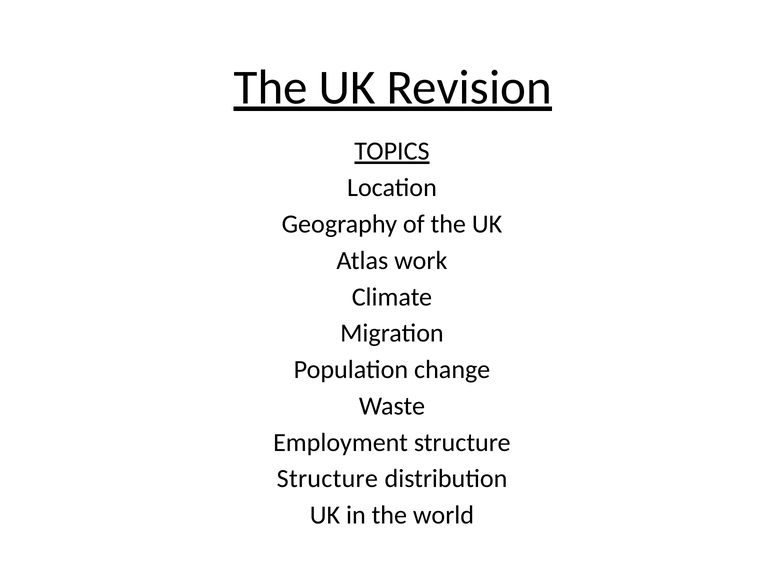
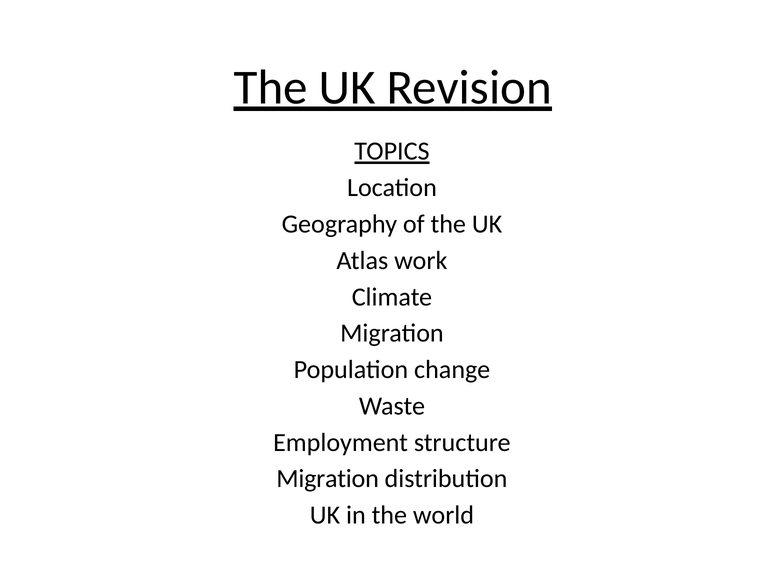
Structure: Structure -> Migration (328, 479)
